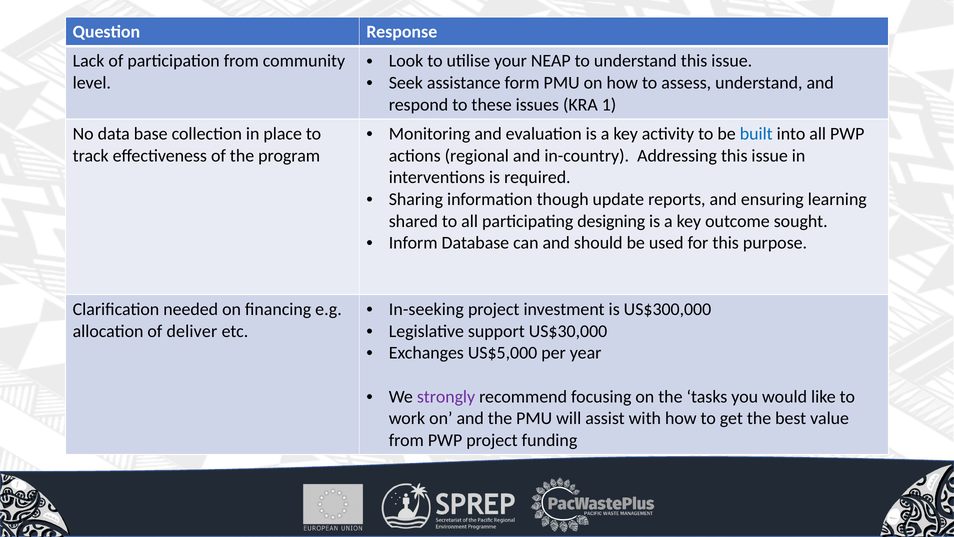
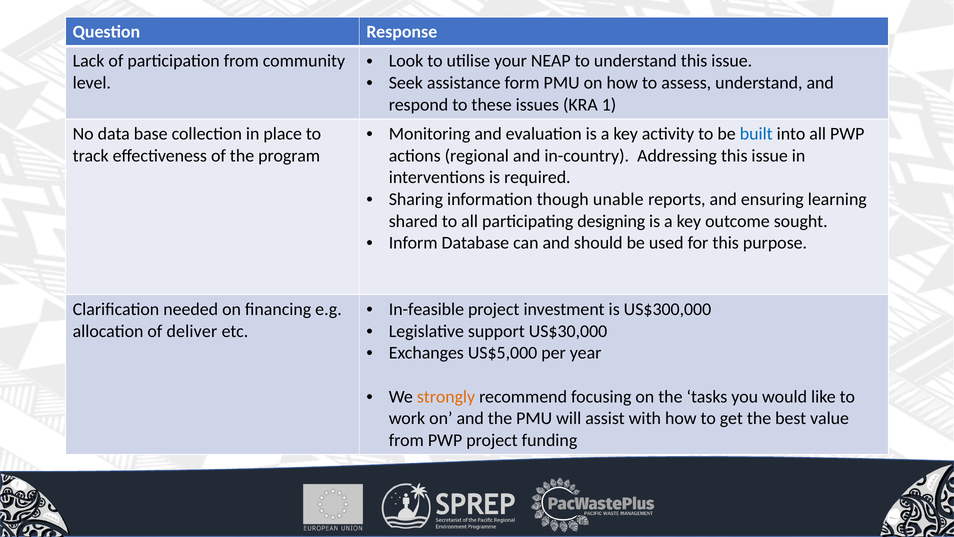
update: update -> unable (618, 199)
In-seeking: In-seeking -> In-feasible (426, 309)
strongly colour: purple -> orange (446, 396)
